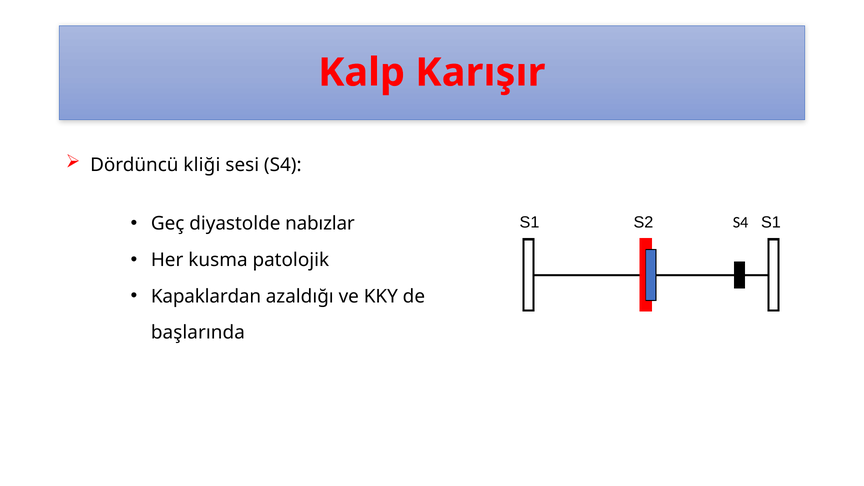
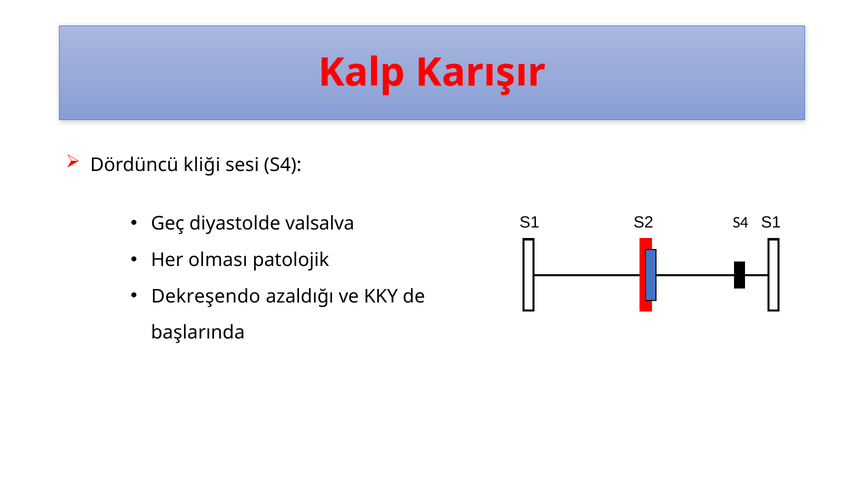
nabızlar: nabızlar -> valsalva (320, 224)
kusma: kusma -> olması (218, 260)
Kapaklardan: Kapaklardan -> Dekreşendo (206, 296)
